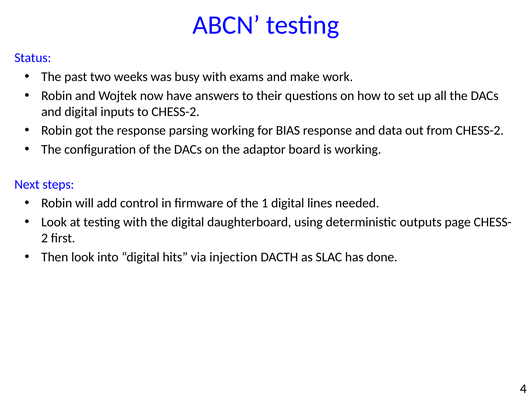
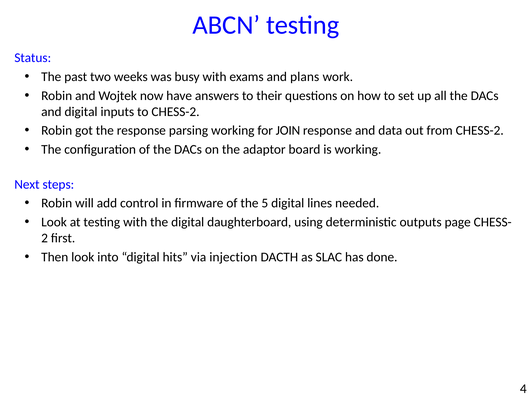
make: make -> plans (305, 77)
BIAS: BIAS -> JOIN (288, 131)
1: 1 -> 5 (265, 203)
